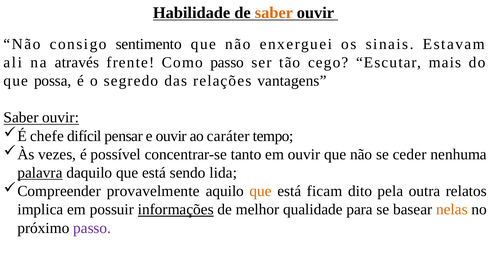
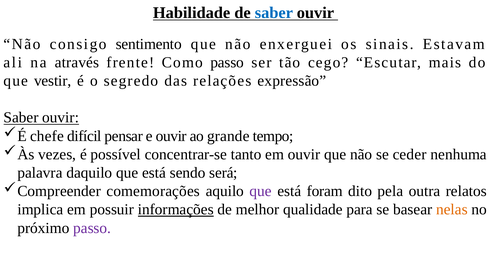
saber colour: orange -> blue (274, 13)
possa: possa -> vestir (53, 81)
vantagens: vantagens -> expressão (292, 81)
caráter: caráter -> grande (228, 136)
palavra underline: present -> none (40, 173)
lida: lida -> será (223, 173)
provavelmente: provavelmente -> comemorações (153, 191)
que colour: orange -> purple (261, 191)
ficam: ficam -> foram (325, 191)
